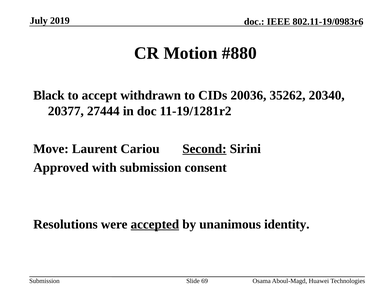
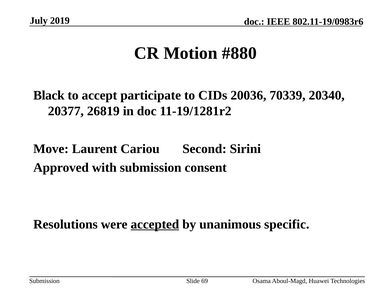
withdrawn: withdrawn -> participate (151, 95)
35262: 35262 -> 70339 (288, 95)
27444: 27444 -> 26819 (103, 111)
Second underline: present -> none (204, 149)
identity: identity -> specific (287, 224)
